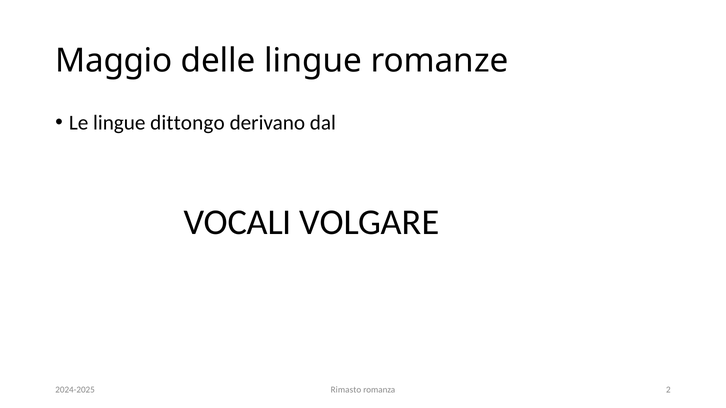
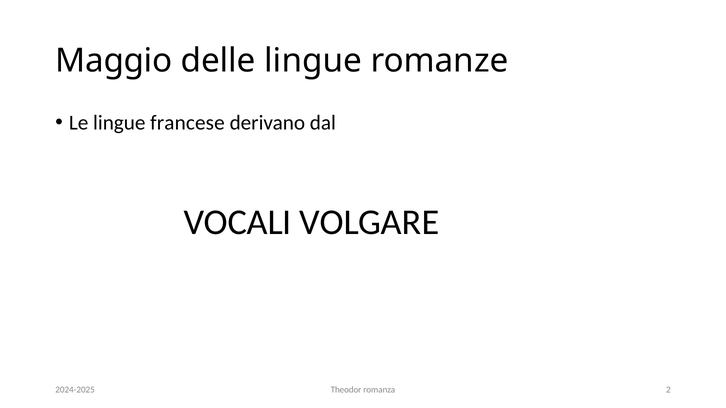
dittongo: dittongo -> francese (187, 123)
Rimasto: Rimasto -> Theodor (346, 390)
